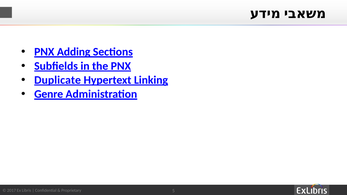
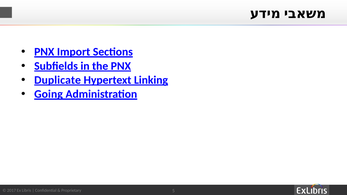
Adding: Adding -> Import (74, 52)
Genre: Genre -> Going (49, 94)
